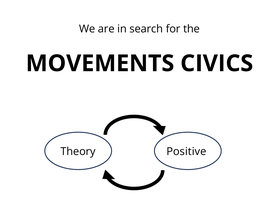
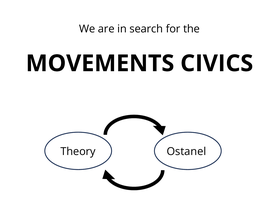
Positive: Positive -> Ostanel (186, 151)
